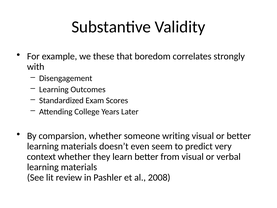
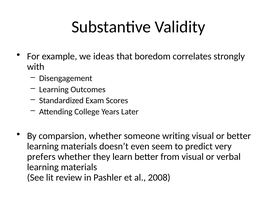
these: these -> ideas (104, 56)
context: context -> prefers (41, 156)
